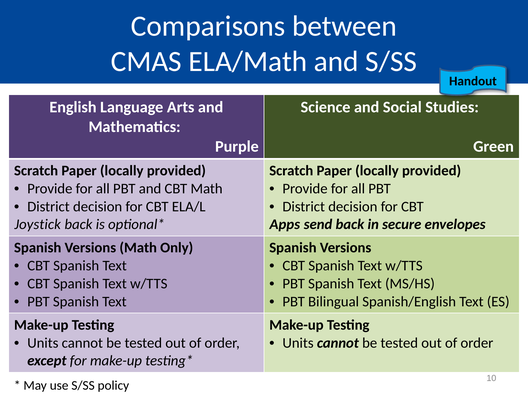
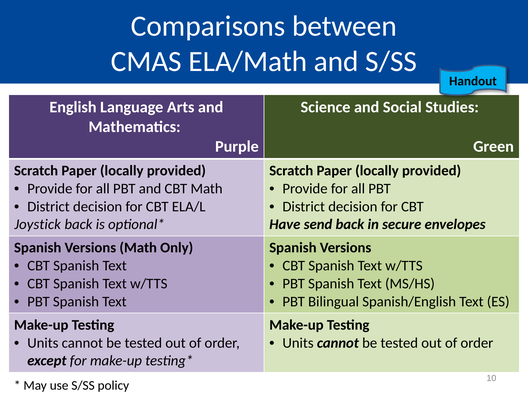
Apps: Apps -> Have (285, 224)
